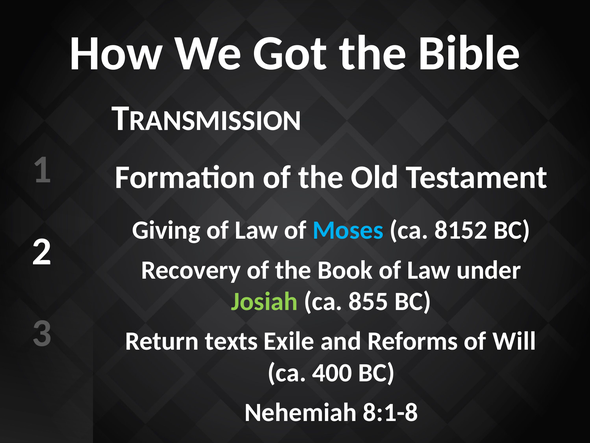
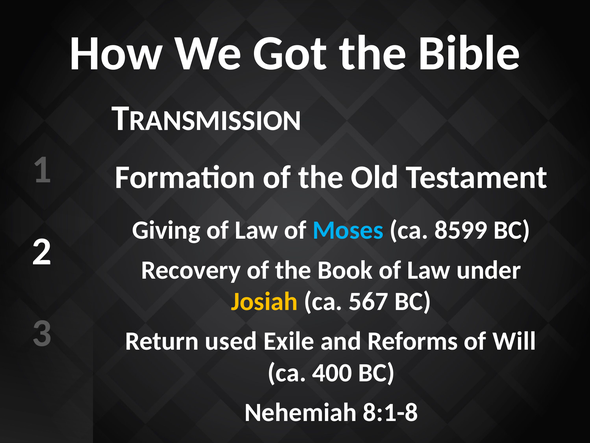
8152: 8152 -> 8599 (461, 230)
Josiah colour: light green -> yellow (264, 301)
855: 855 -> 567 (369, 301)
texts: texts -> used (231, 341)
